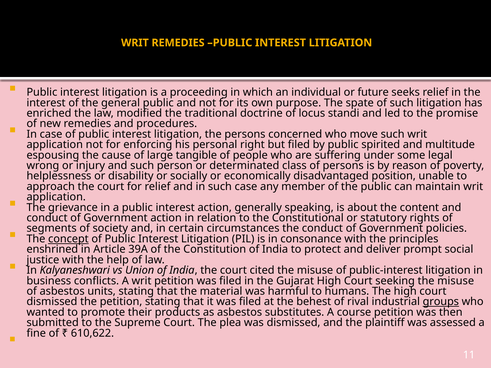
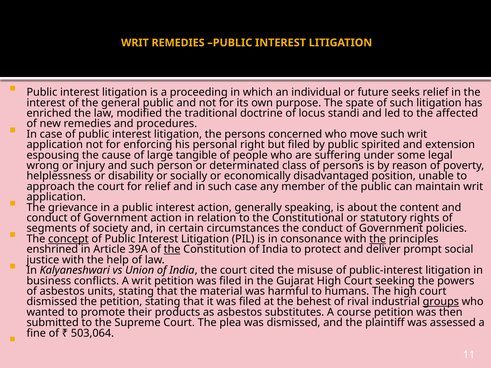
promise: promise -> affected (457, 113)
multitude: multitude -> extension (450, 145)
the underline: none -> present (378, 239)
the underline: none -> present (172, 249)
seeking the misuse: misuse -> powers (456, 281)
610,622: 610,622 -> 503,064 (92, 333)
